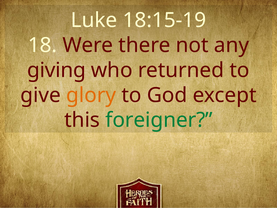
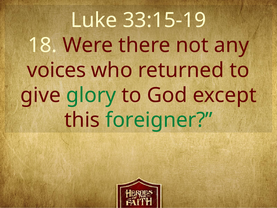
18:15-19: 18:15-19 -> 33:15-19 (164, 20)
giving: giving -> voices (57, 70)
glory colour: orange -> green (91, 95)
